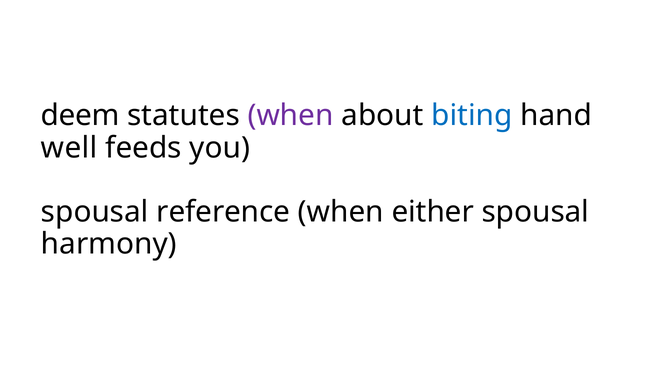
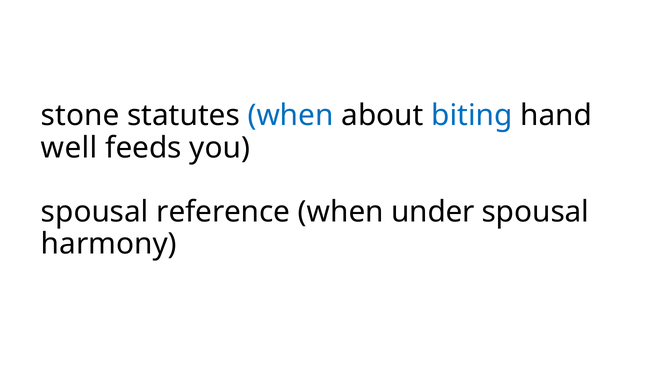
deem: deem -> stone (80, 116)
when colour: purple -> blue (291, 116)
either: either -> under (433, 212)
